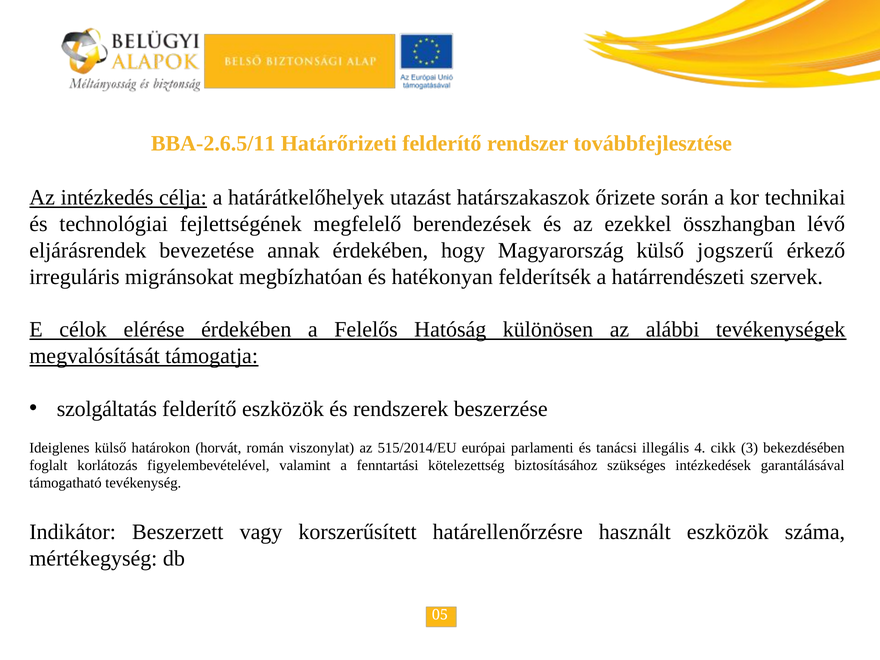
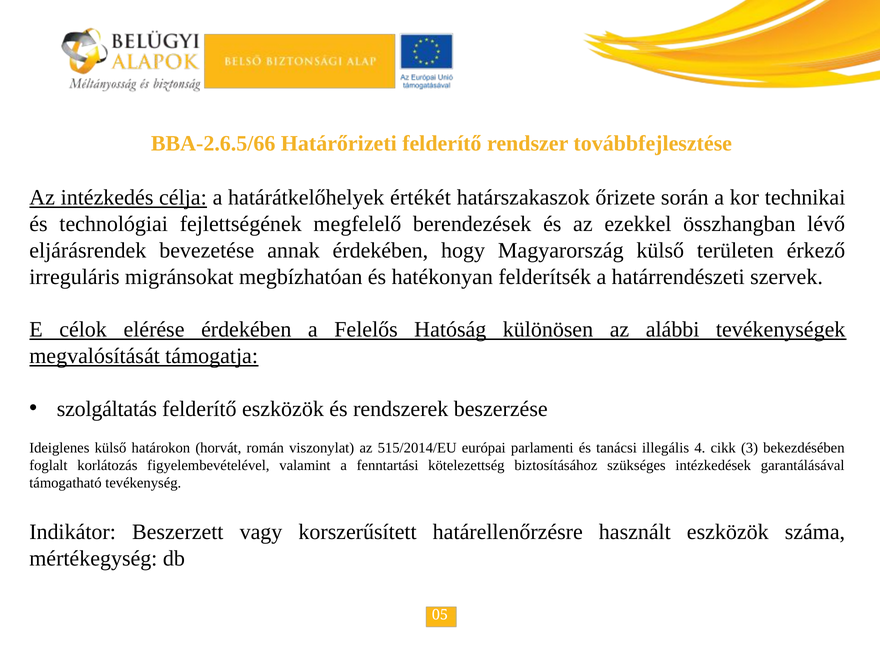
BBA-2.6.5/11: BBA-2.6.5/11 -> BBA-2.6.5/66 (213, 143)
utazást: utazást -> értékét (420, 198)
jogszerű: jogszerű -> területen (735, 250)
